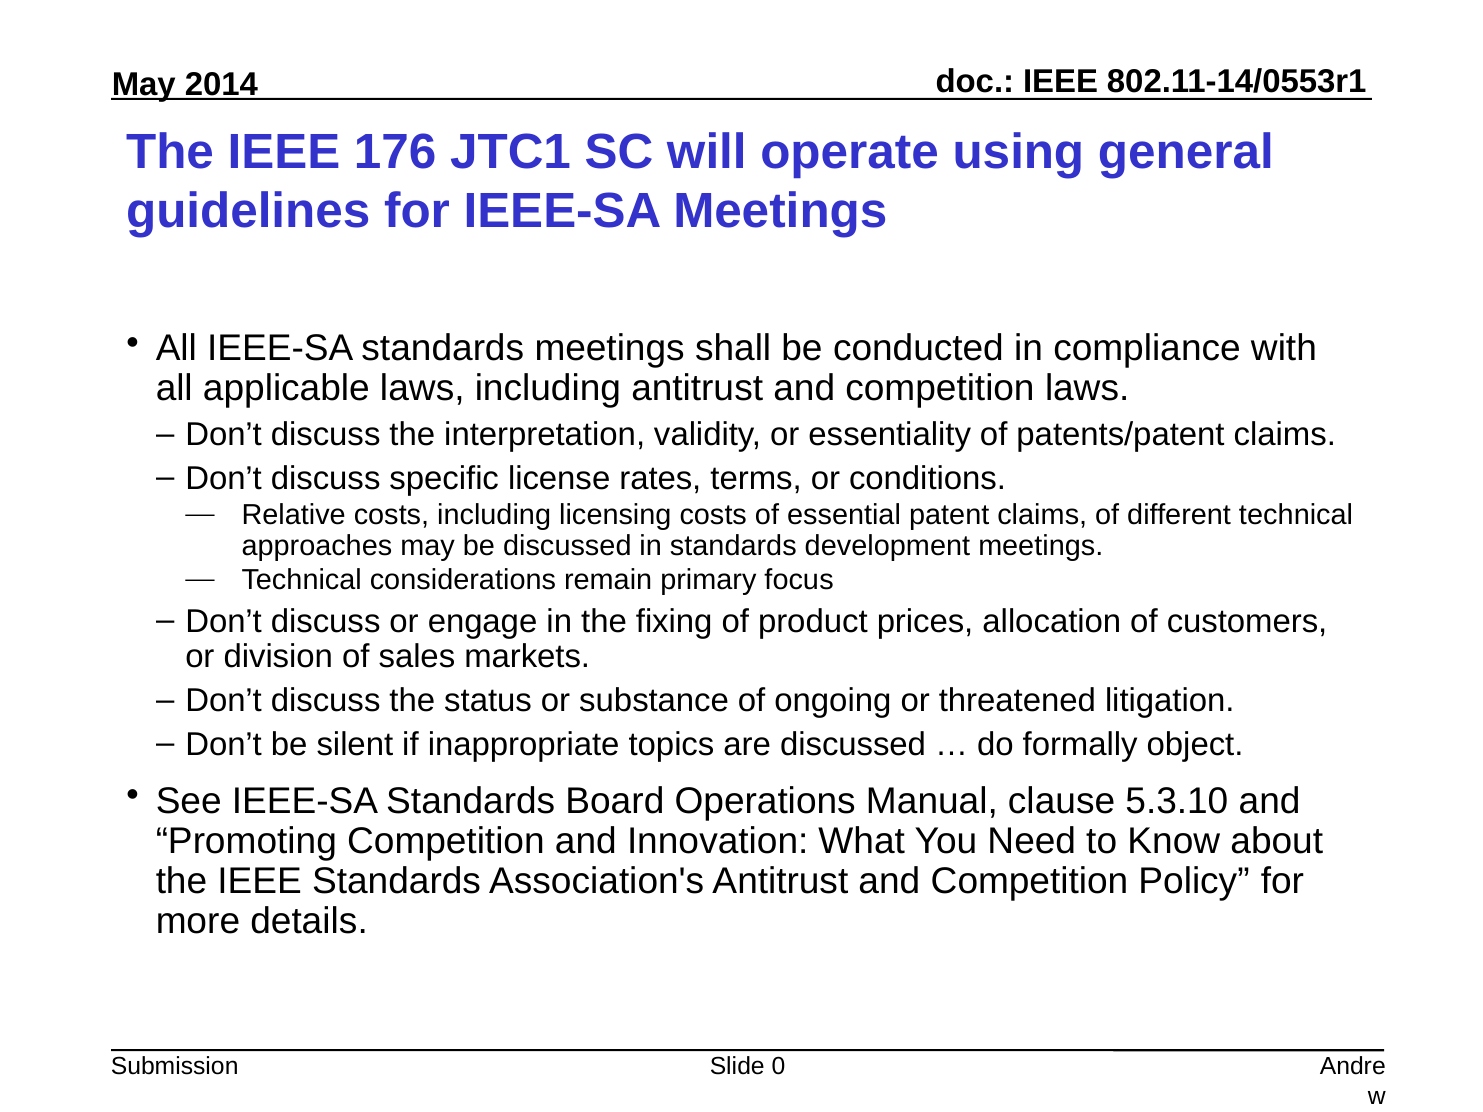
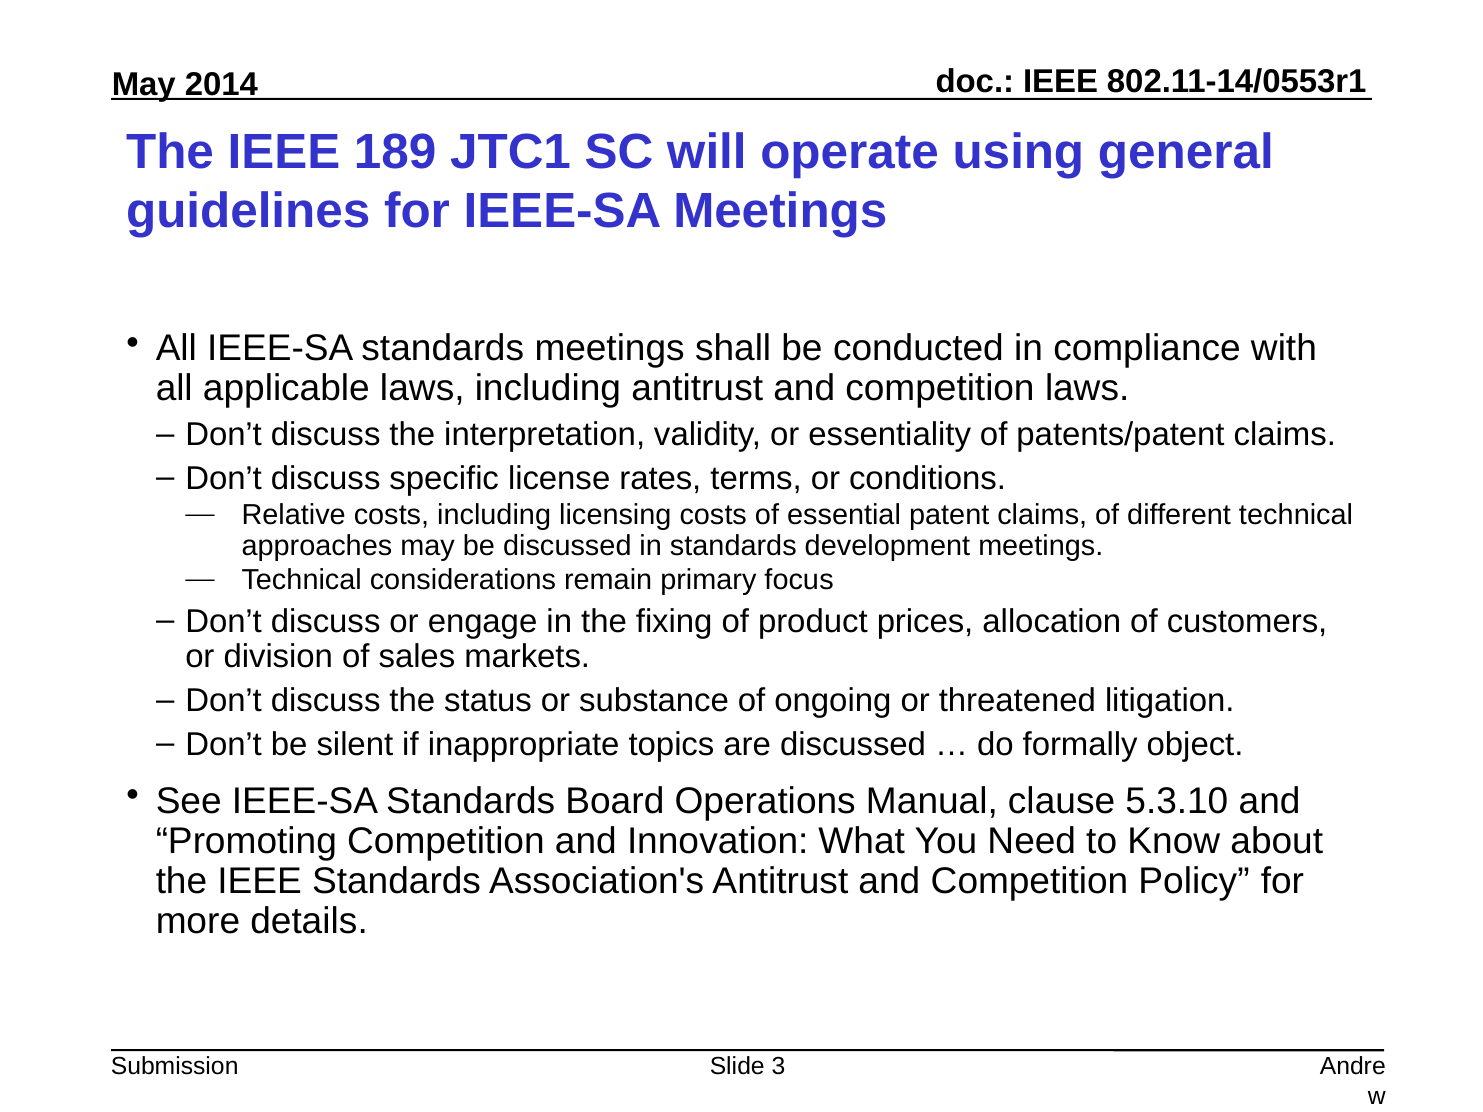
176: 176 -> 189 (395, 152)
0: 0 -> 3 (779, 1067)
